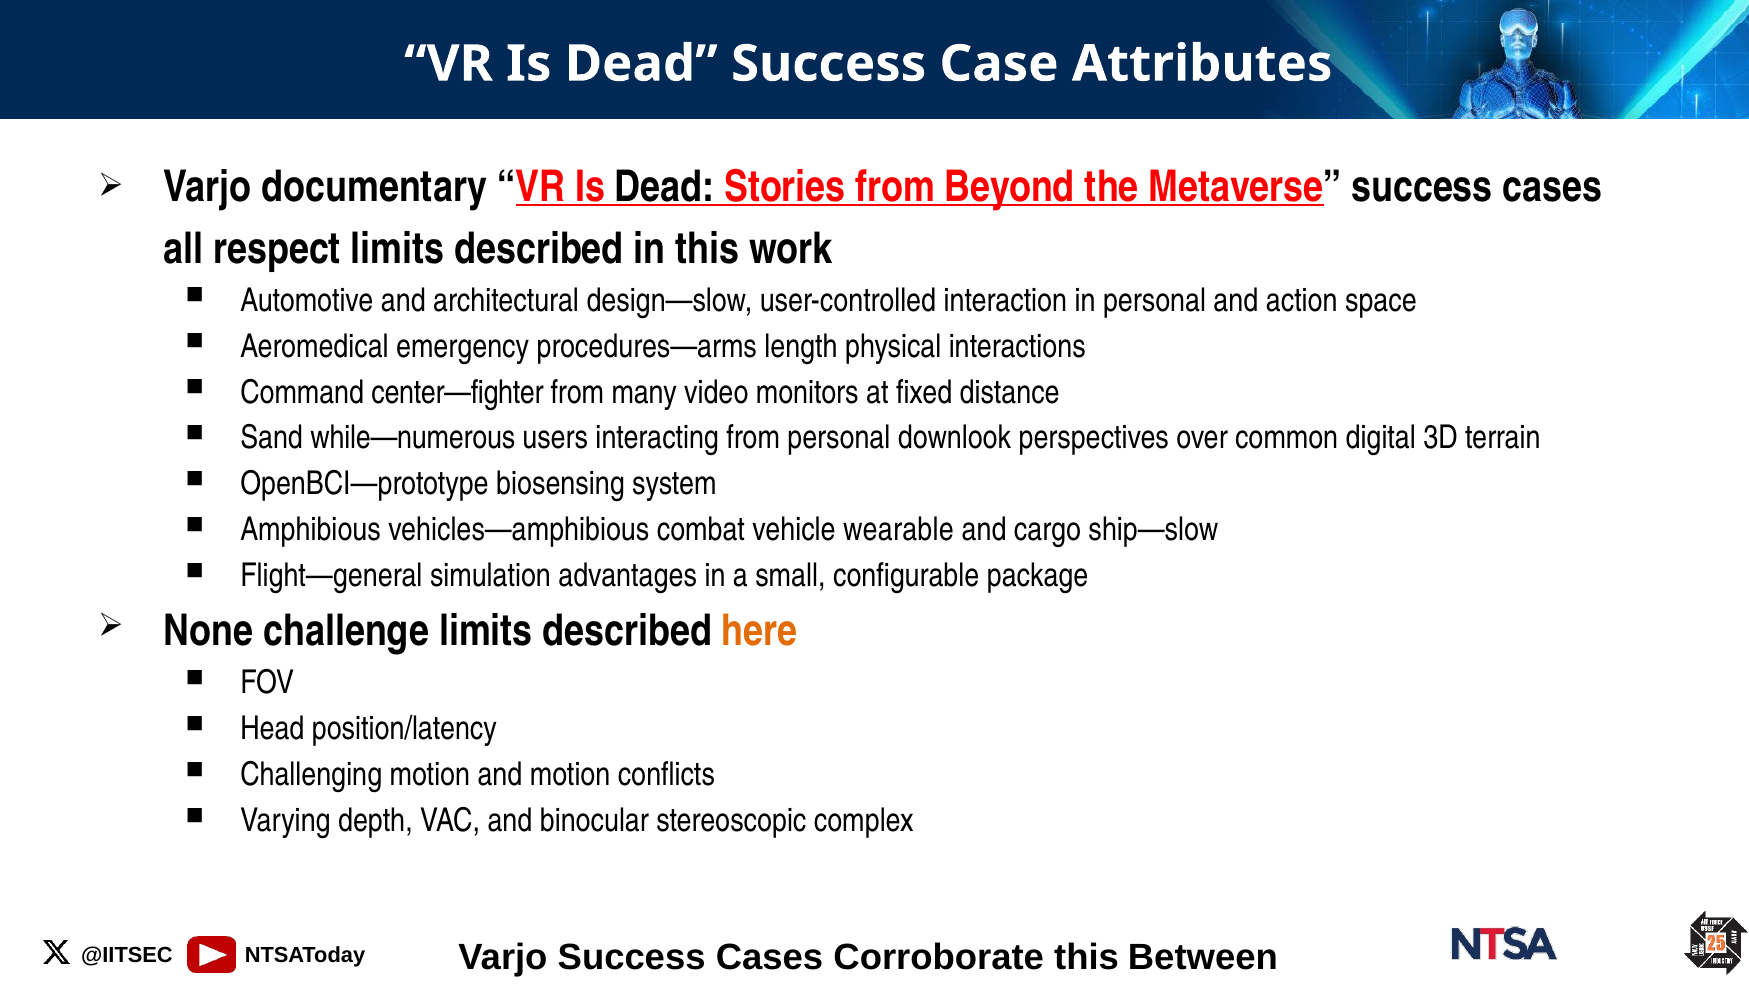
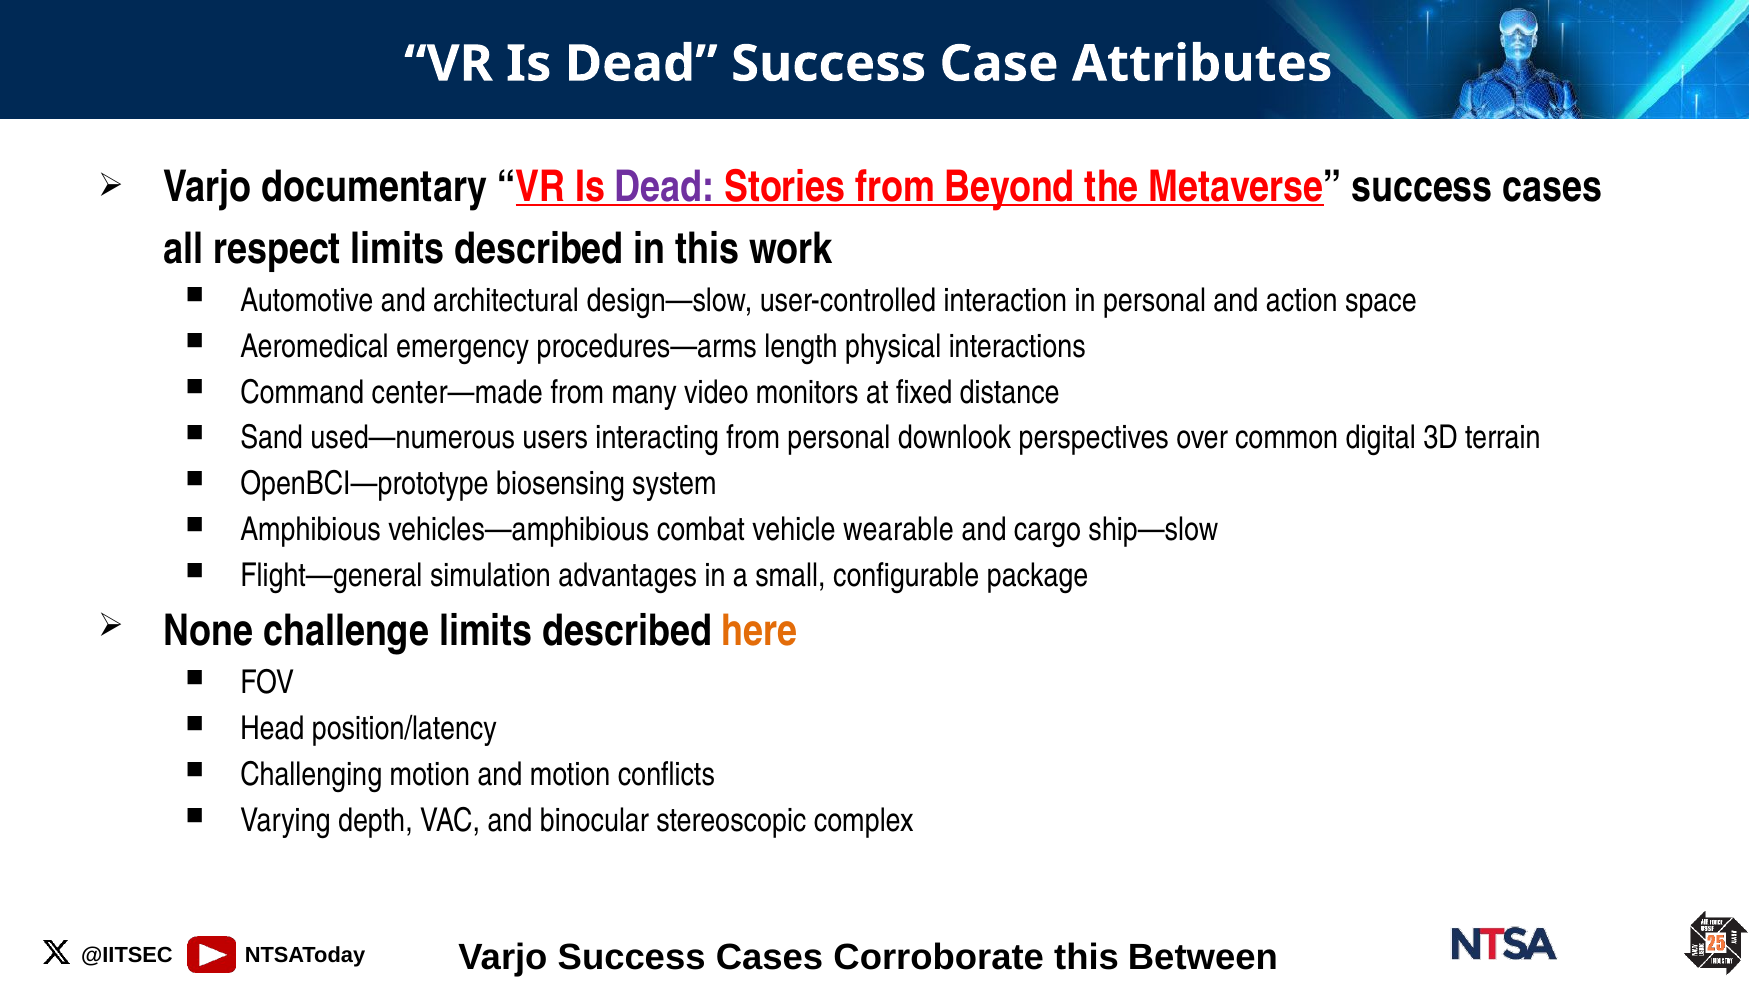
Dead colour: black -> purple (665, 187)
center—fighter: center—fighter -> center—made (457, 392)
while—numerous: while—numerous -> used—numerous (413, 438)
